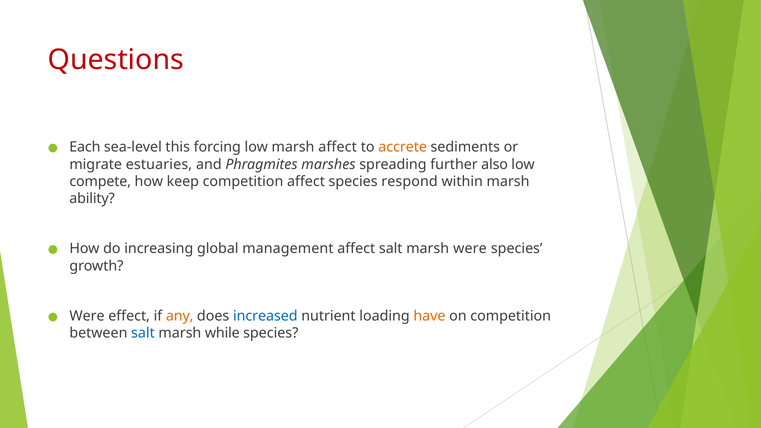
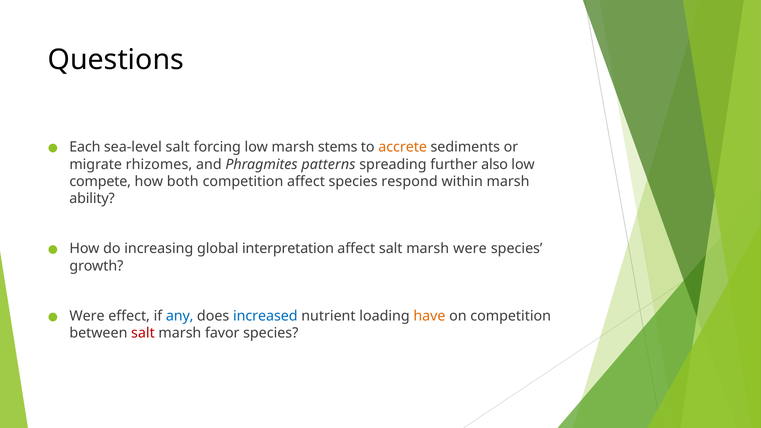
Questions colour: red -> black (116, 60)
sea-level this: this -> salt (178, 147)
marsh affect: affect -> stems (338, 147)
estuaries: estuaries -> rhizomes (159, 164)
marshes: marshes -> patterns (328, 164)
keep: keep -> both (183, 182)
management: management -> interpretation (288, 249)
any colour: orange -> blue (180, 316)
salt colour: blue -> red (143, 333)
while: while -> favor (222, 333)
